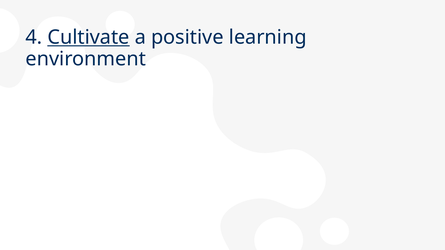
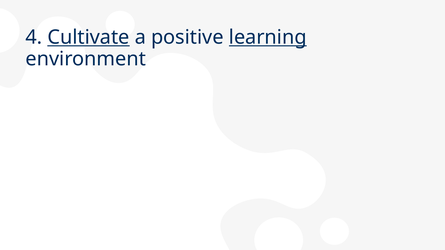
learning underline: none -> present (268, 37)
